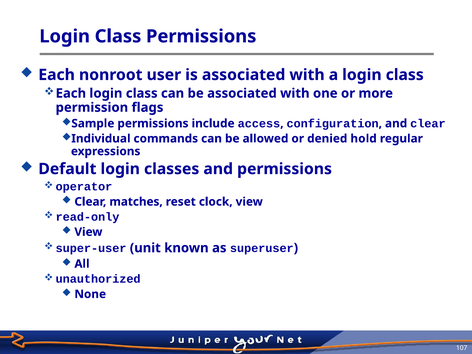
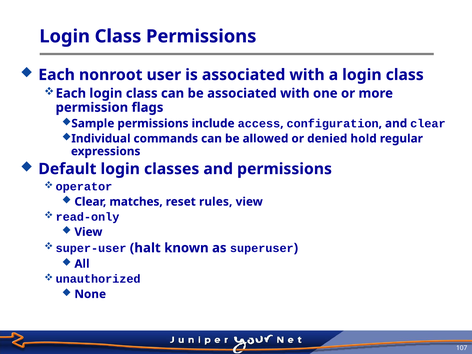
clock: clock -> rules (216, 202)
unit: unit -> halt (145, 248)
